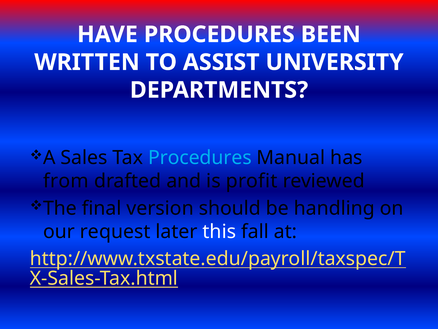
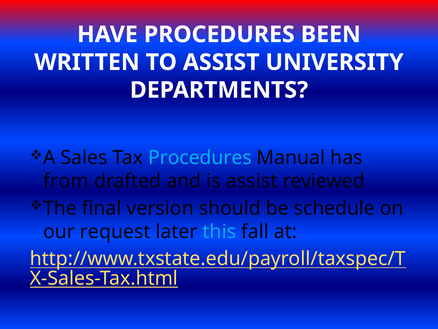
is profit: profit -> assist (252, 181)
handling: handling -> schedule (334, 208)
this colour: white -> light blue (219, 231)
